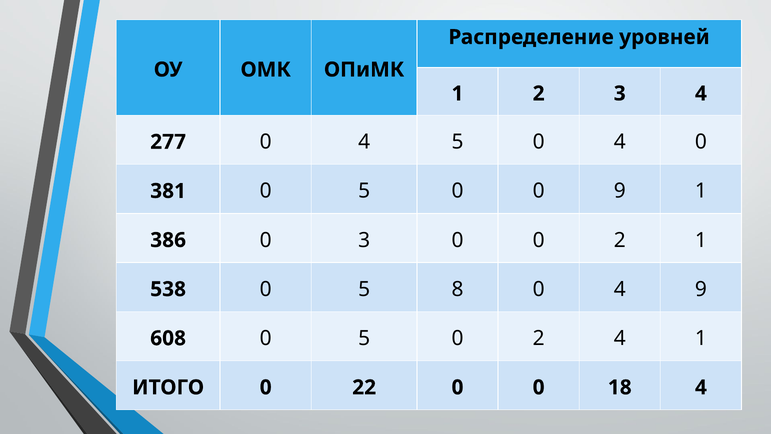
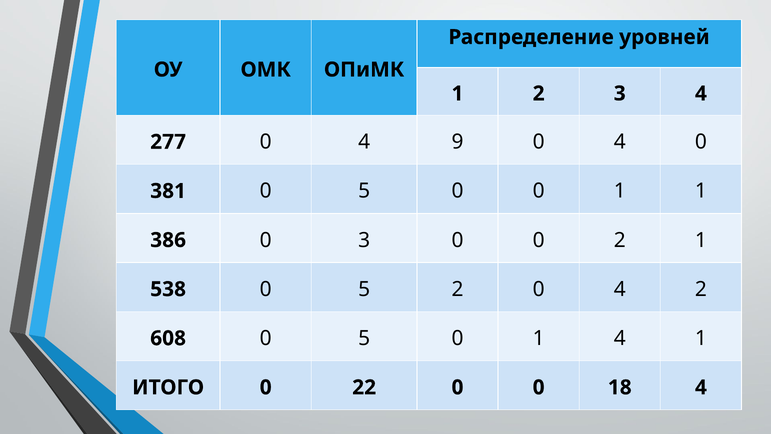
4 5: 5 -> 9 (458, 142)
0 0 9: 9 -> 1 (620, 191)
5 8: 8 -> 2 (458, 289)
4 9: 9 -> 2 (701, 289)
5 0 2: 2 -> 1 (539, 338)
